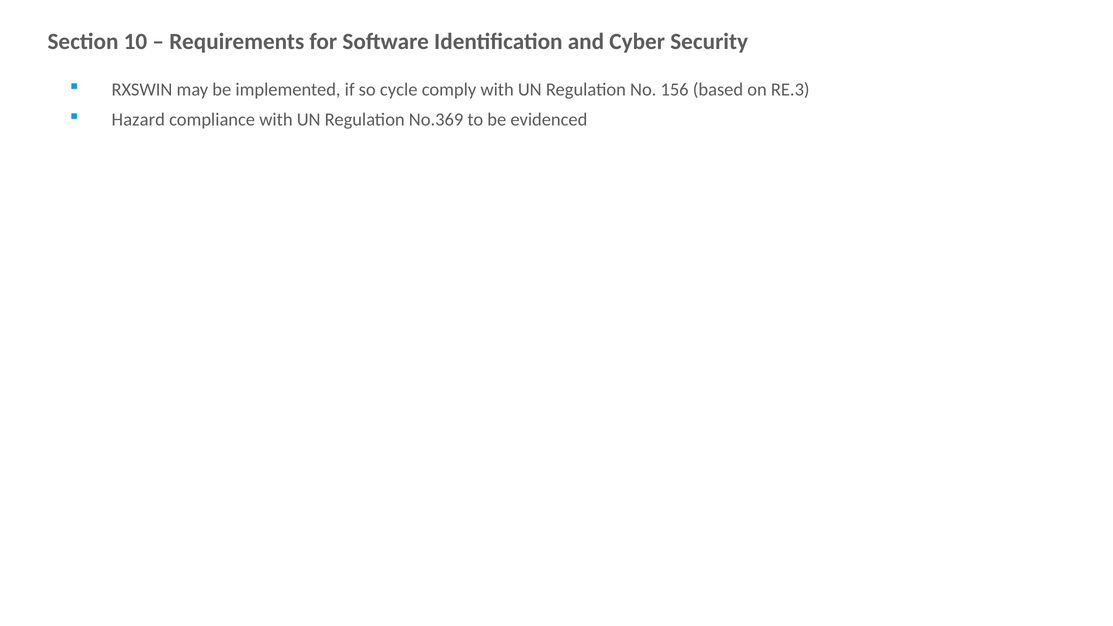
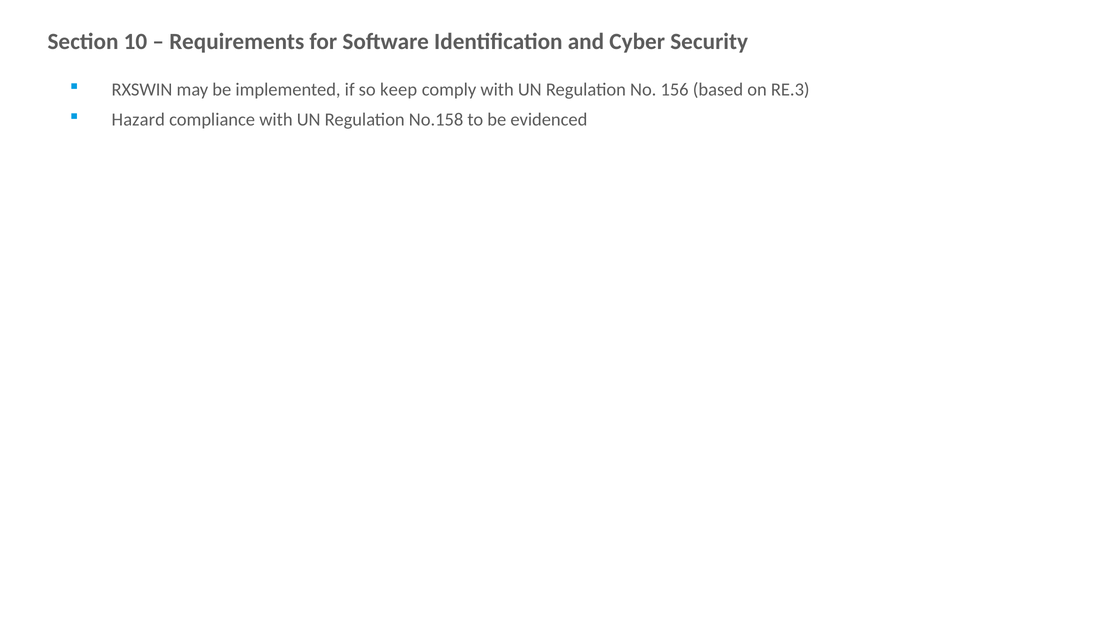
cycle: cycle -> keep (399, 90)
No.369: No.369 -> No.158 (436, 120)
